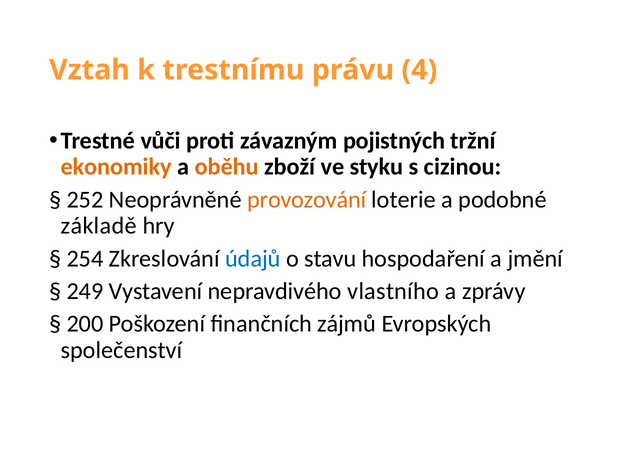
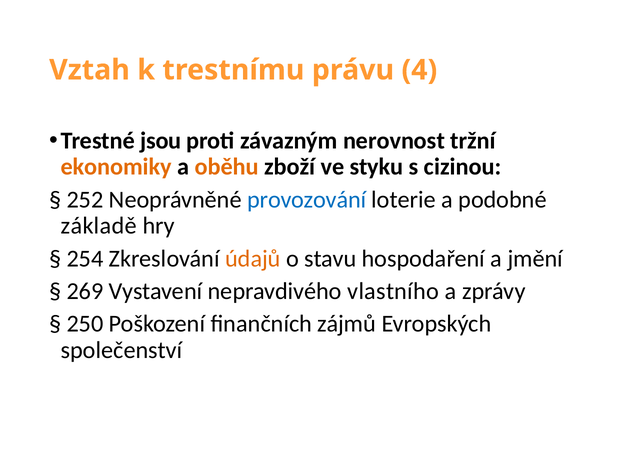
vůči: vůči -> jsou (161, 141)
pojistných: pojistných -> nerovnost (394, 141)
provozování colour: orange -> blue (307, 200)
údajů colour: blue -> orange (253, 259)
249: 249 -> 269 (85, 291)
200: 200 -> 250 (85, 324)
